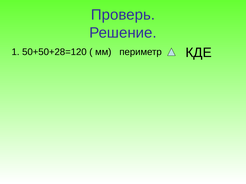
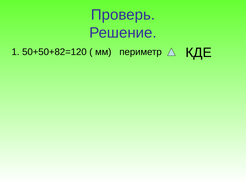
50+50+28=120: 50+50+28=120 -> 50+50+82=120 (54, 52)
